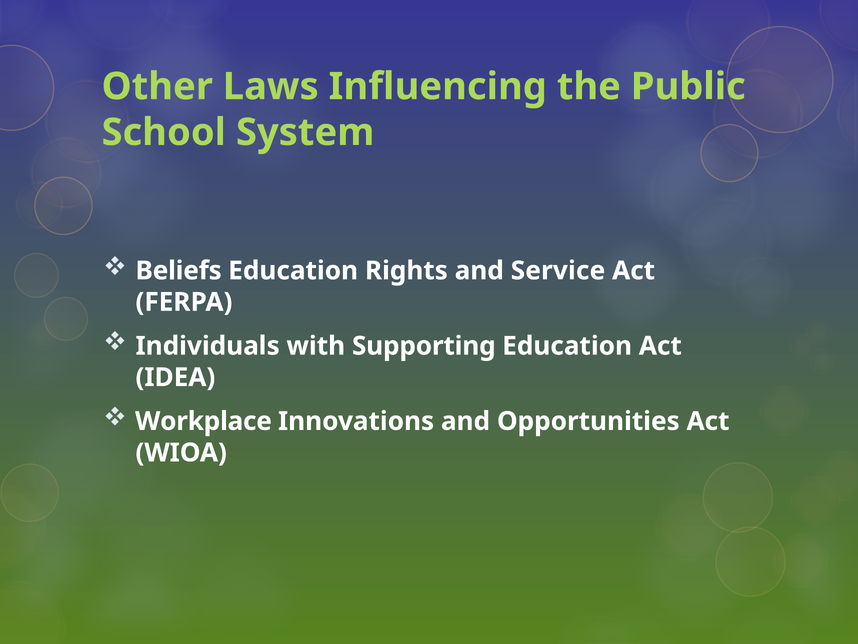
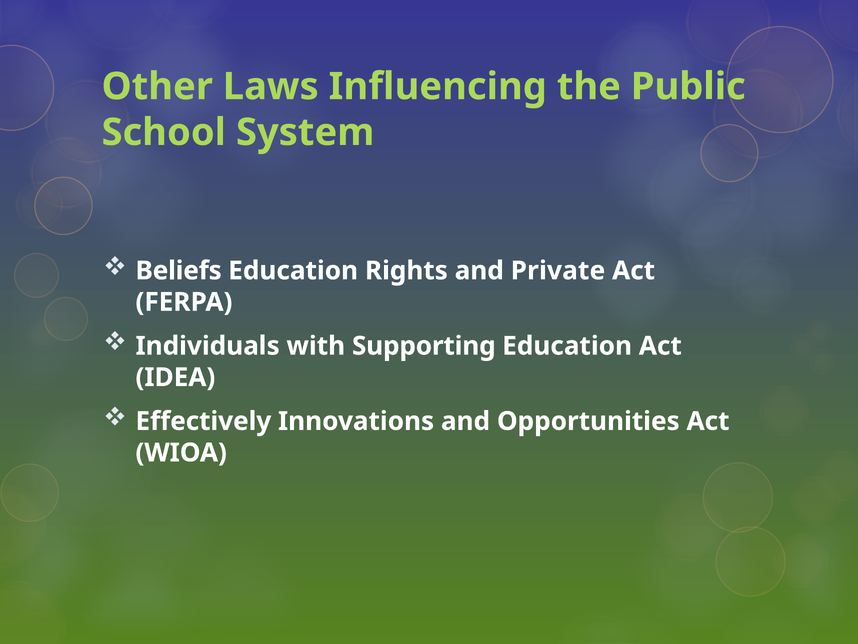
Service: Service -> Private (558, 271)
Workplace: Workplace -> Effectively (203, 421)
